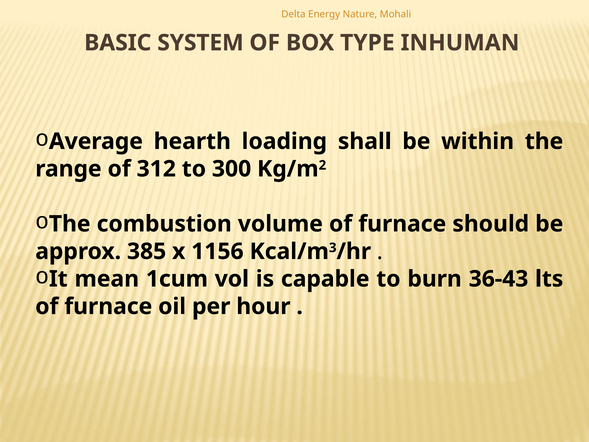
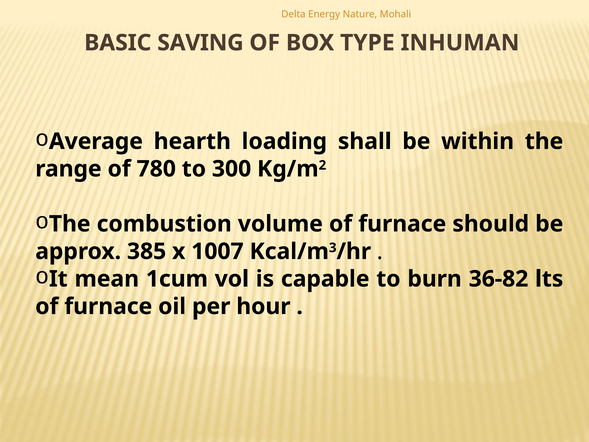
SYSTEM: SYSTEM -> SAVING (200, 43)
312: 312 -> 780 (156, 169)
1156: 1156 -> 1007 (217, 251)
36-43: 36-43 -> 36-82 (498, 279)
